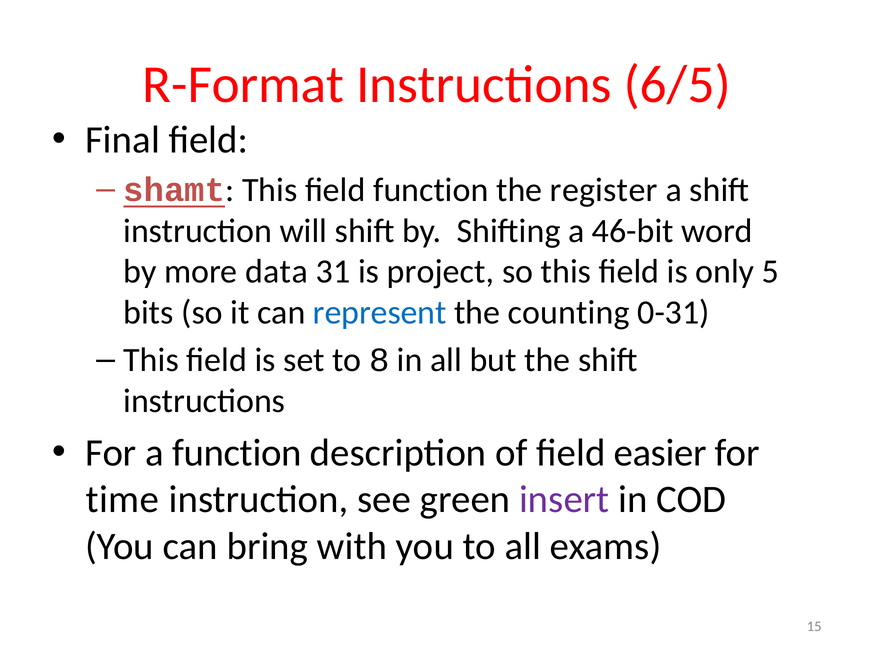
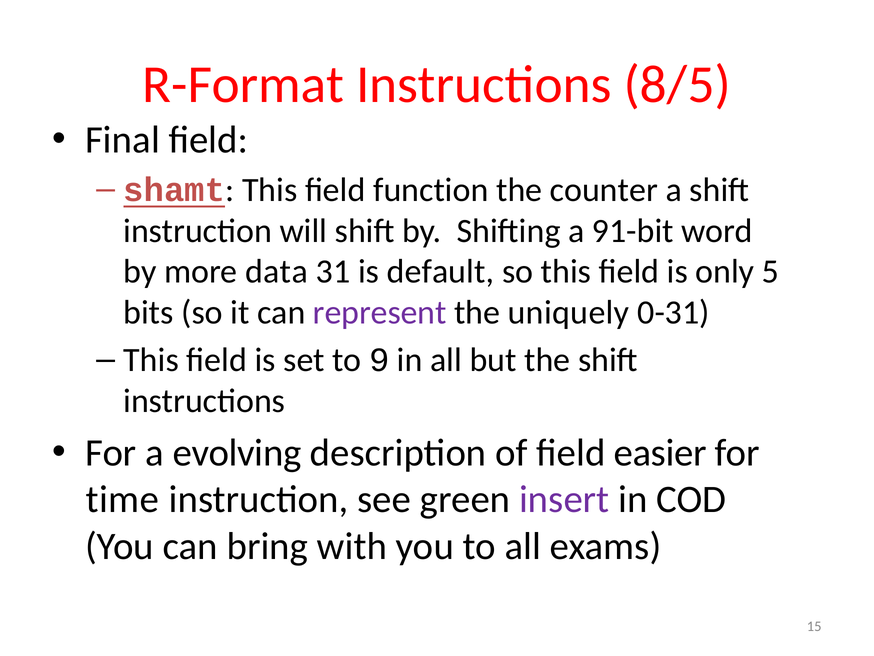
6/5: 6/5 -> 8/5 (677, 85)
register: register -> counter (604, 190)
46-bit: 46-bit -> 91-bit (633, 231)
project: project -> default (440, 271)
represent colour: blue -> purple (380, 312)
counting: counting -> uniquely (569, 312)
8: 8 -> 9 (379, 360)
a function: function -> evolving (237, 453)
